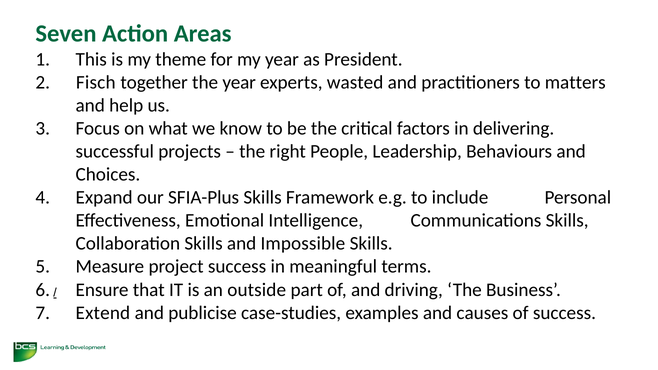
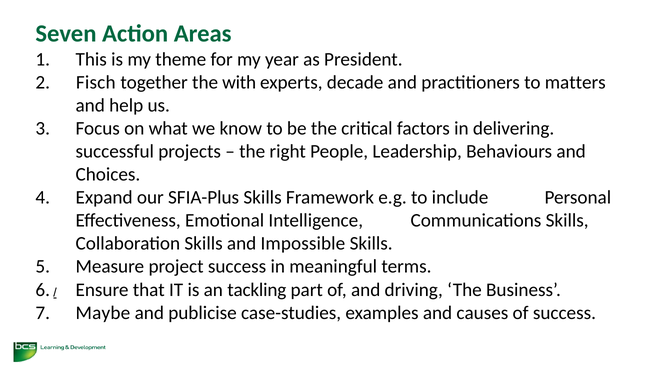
the year: year -> with (239, 82)
wasted: wasted -> decade (355, 82)
outside: outside -> tackling (257, 290)
Extend: Extend -> Maybe (103, 313)
